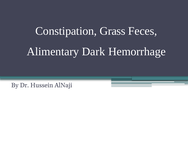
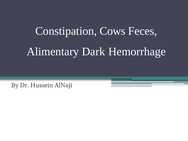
Grass: Grass -> Cows (113, 31)
